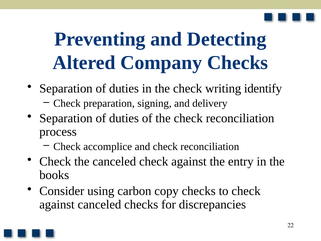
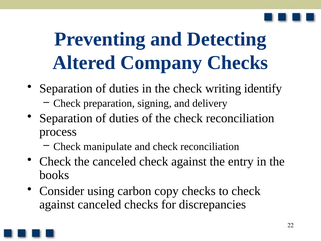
accomplice: accomplice -> manipulate (108, 146)
